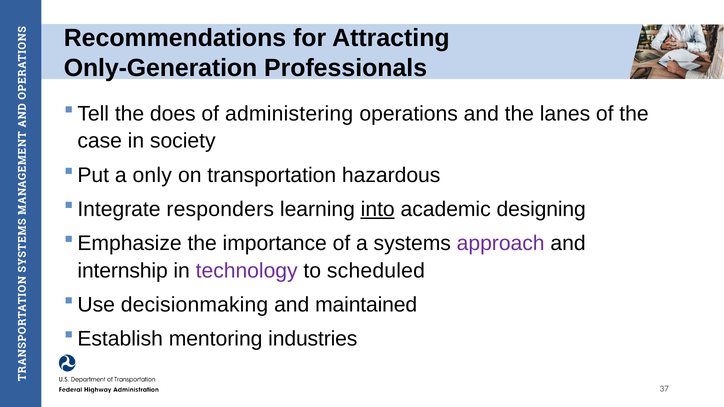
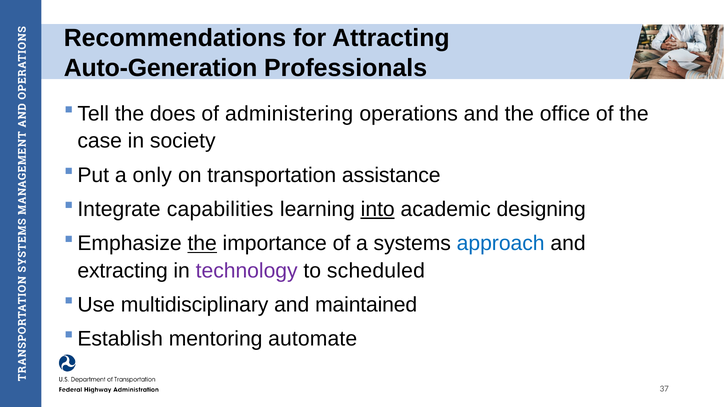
Only-Generation: Only-Generation -> Auto-Generation (161, 68)
lanes: lanes -> office (565, 114)
hazardous: hazardous -> assistance (391, 175)
responders: responders -> capabilities (220, 209)
the underline: none -> present (202, 243)
approach colour: purple -> blue (501, 243)
internship: internship -> extracting (123, 271)
decisionmaking: decisionmaking -> multidisciplinary (195, 305)
industries: industries -> automate (313, 339)
